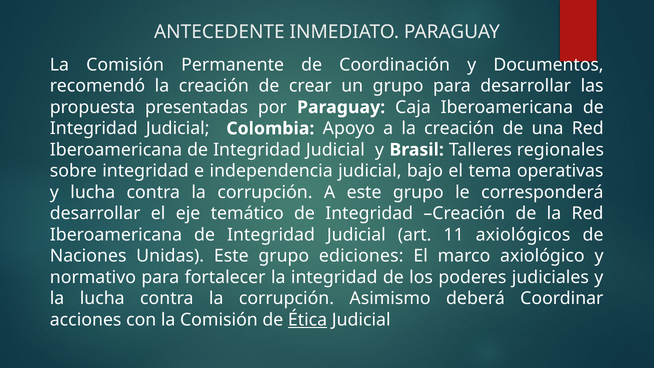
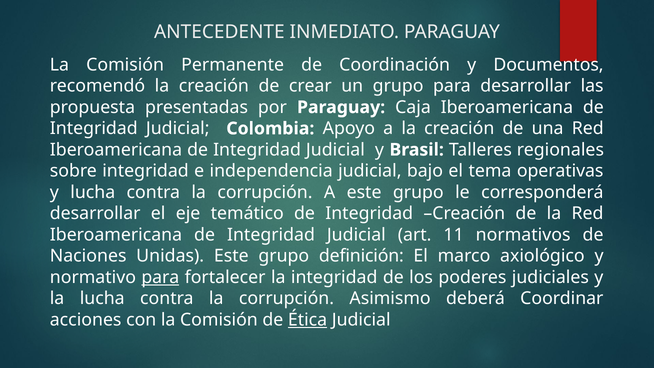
axiológicos: axiológicos -> normativos (523, 235)
ediciones: ediciones -> definición (361, 256)
para underline: none -> present (160, 277)
